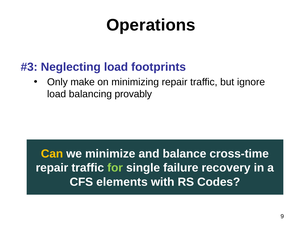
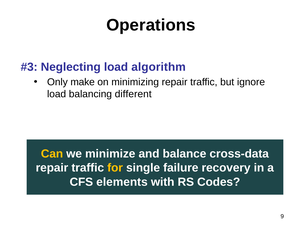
footprints: footprints -> algorithm (159, 67)
provably: provably -> different (133, 94)
cross-time: cross-time -> cross-data (239, 154)
for colour: light green -> yellow (115, 168)
